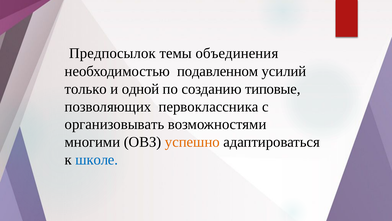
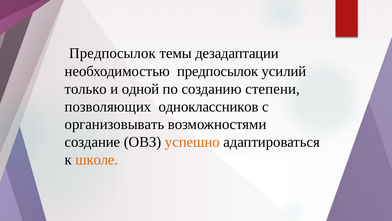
объединения: объединения -> дезадаптации (237, 53)
необходимостью подавленном: подавленном -> предпосылок (218, 71)
типовые: типовые -> степени (273, 89)
первоклассника: первоклассника -> одноклассников (209, 106)
многими: многими -> создание (92, 142)
школе colour: blue -> orange (97, 159)
